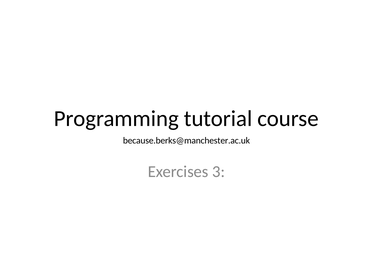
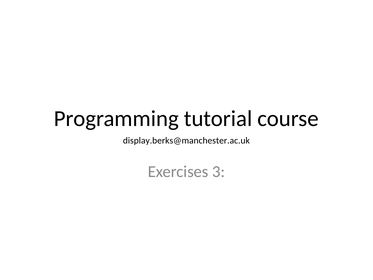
because.berks@manchester.ac.uk: because.berks@manchester.ac.uk -> display.berks@manchester.ac.uk (186, 140)
